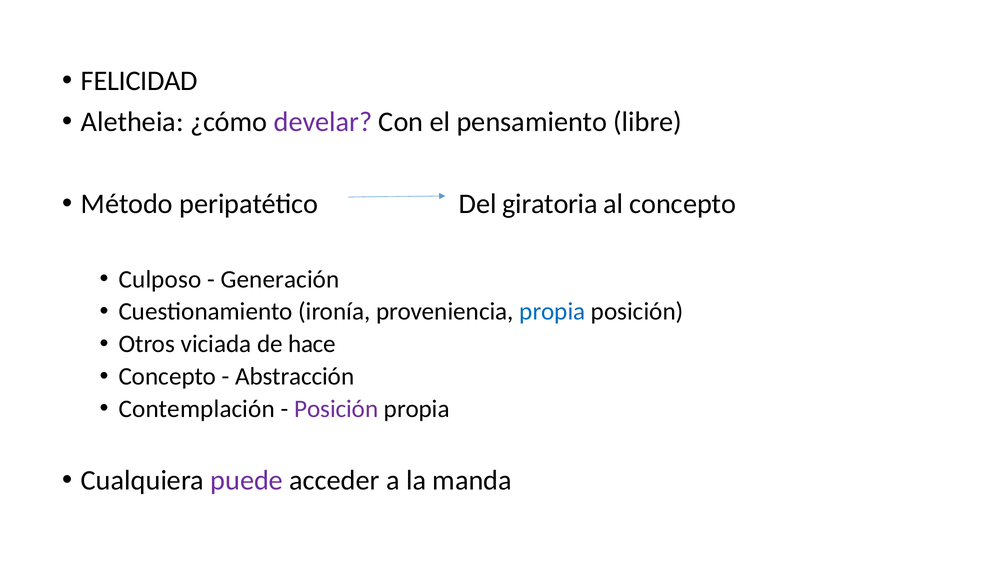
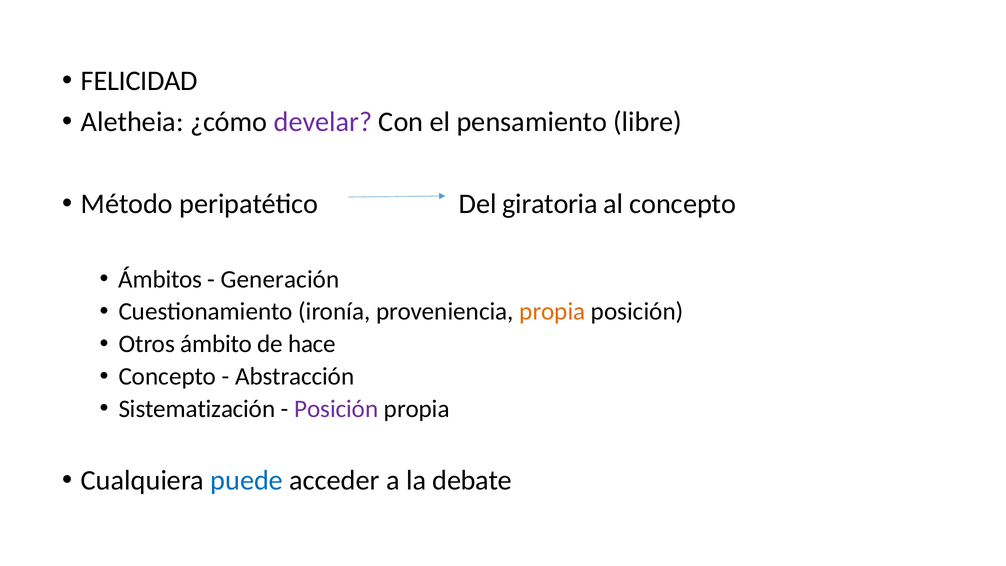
Culposo: Culposo -> Ámbitos (160, 279)
propia colour: blue -> orange (552, 312)
viciada: viciada -> ámbito (216, 344)
Contemplación: Contemplación -> Sistematización (197, 409)
puede colour: purple -> blue (247, 480)
manda: manda -> debate (472, 480)
